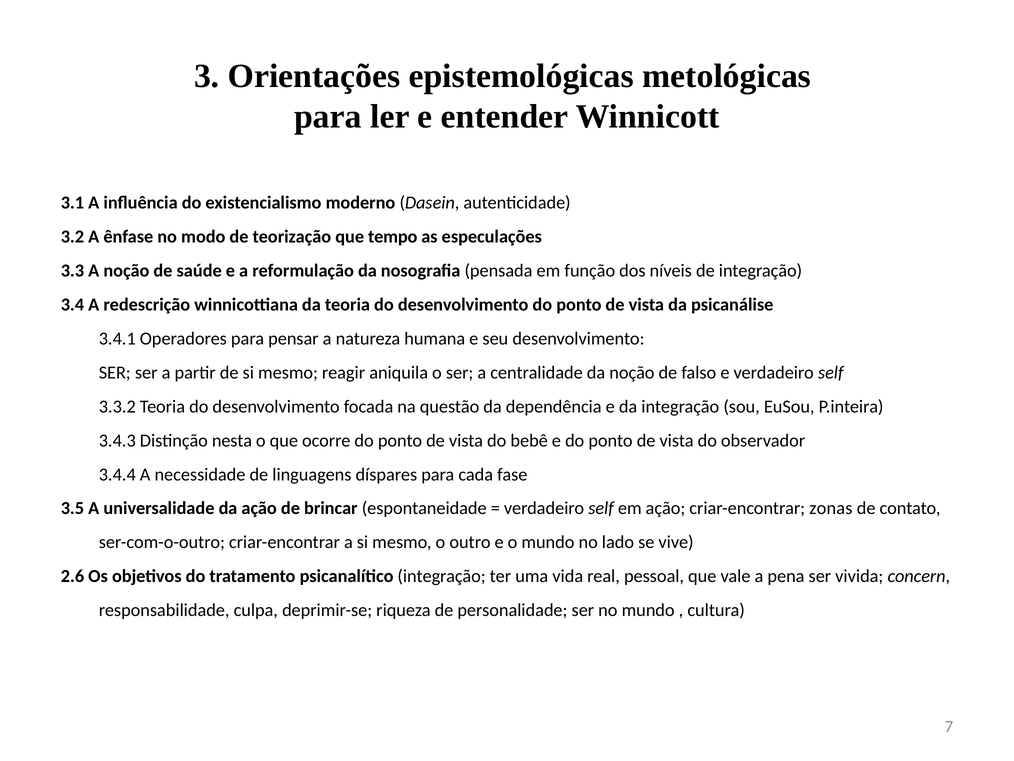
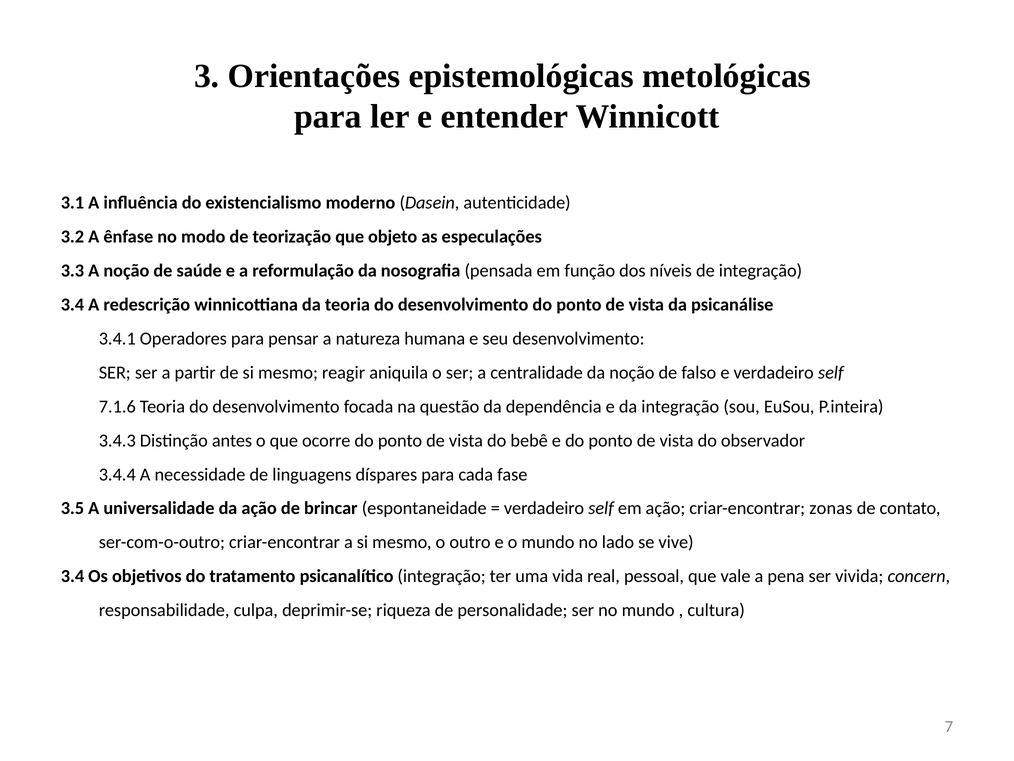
tempo: tempo -> objeto (393, 237)
3.3.2: 3.3.2 -> 7.1.6 (117, 406)
nesta: nesta -> antes (232, 440)
2.6: 2.6 -> 3.4 (73, 576)
